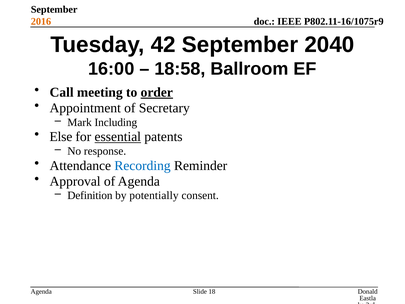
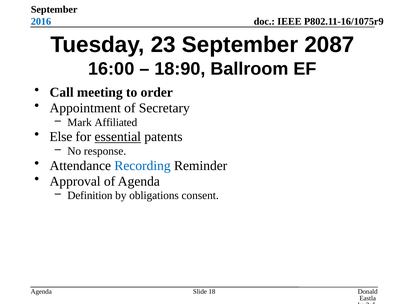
2016 colour: orange -> blue (41, 22)
42: 42 -> 23 (163, 45)
2040: 2040 -> 2087 (329, 45)
18:58: 18:58 -> 18:90 (180, 69)
order underline: present -> none (157, 92)
Including: Including -> Affiliated (116, 122)
potentially: potentially -> obligations (154, 195)
